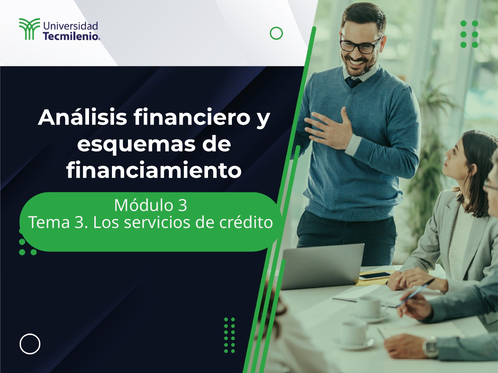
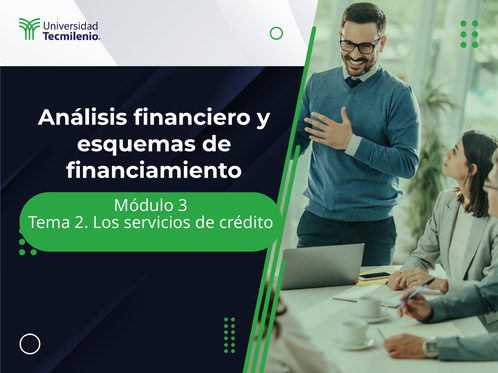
Tema 3: 3 -> 2 (82, 223)
